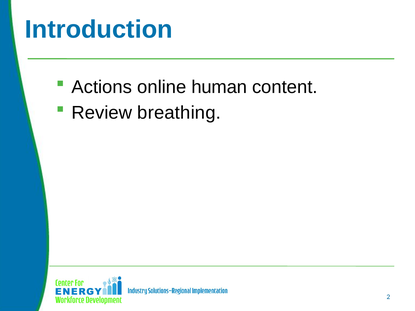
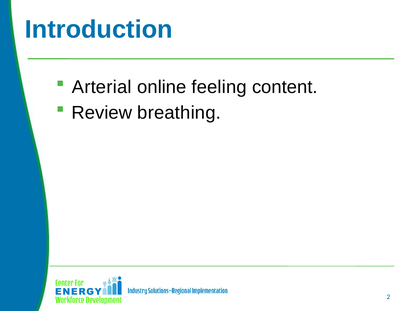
Actions: Actions -> Arterial (102, 87)
human: human -> feeling (219, 87)
